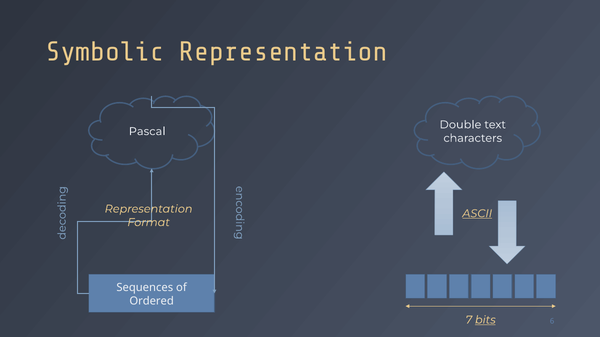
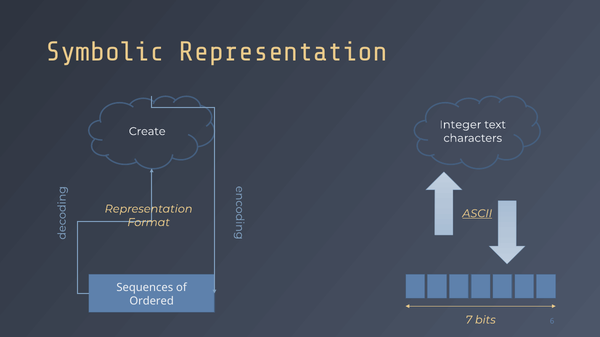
Double: Double -> Integer (460, 125)
Pascal: Pascal -> Create (147, 132)
bits underline: present -> none (485, 320)
